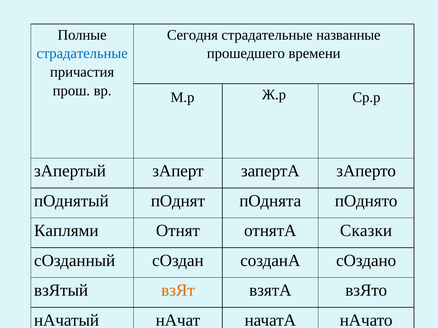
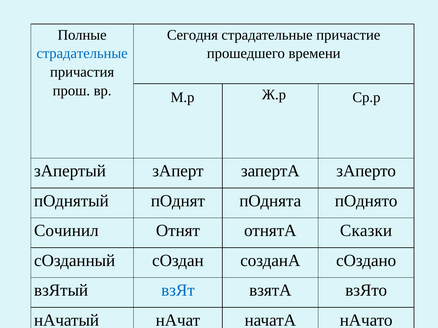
названные: названные -> причастие (348, 35)
Каплями: Каплями -> Сочинил (66, 231)
взЯт colour: orange -> blue (178, 291)
